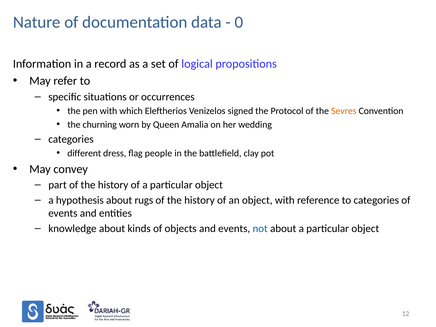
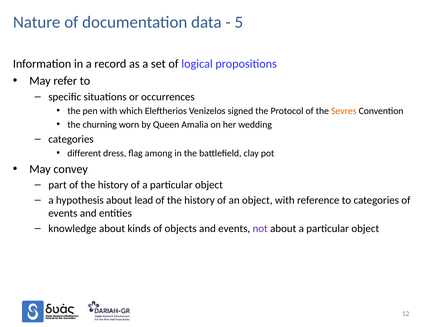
0: 0 -> 5 (239, 22)
people: people -> among (159, 153)
rugs: rugs -> lead (144, 200)
not colour: blue -> purple (260, 229)
